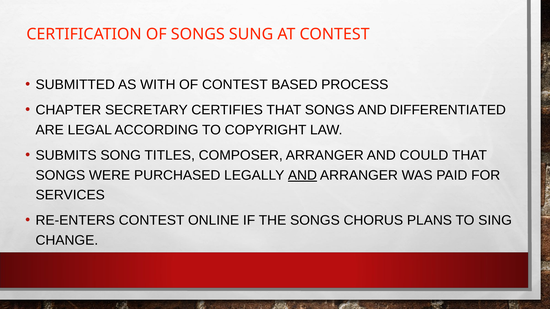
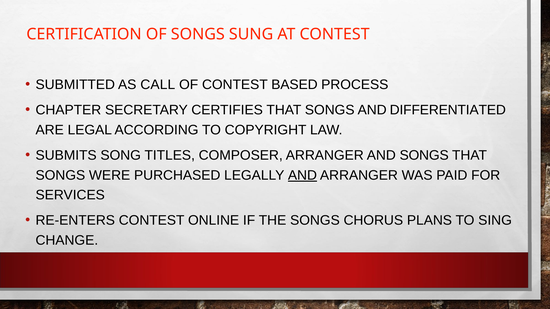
WITH: WITH -> CALL (158, 85)
AND COULD: COULD -> SONGS (424, 156)
